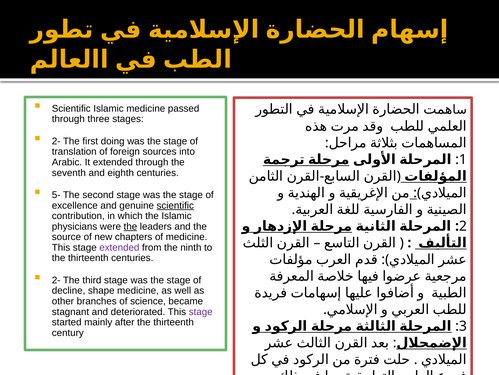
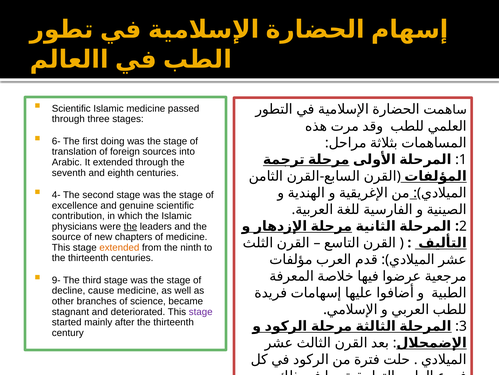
2-: 2- -> 6- (56, 141)
5-: 5- -> 4- (56, 195)
scientific underline: present -> none (175, 205)
extended colour: purple -> orange (119, 247)
2-: 2- -> 9- (56, 280)
shape: shape -> cause (101, 290)
